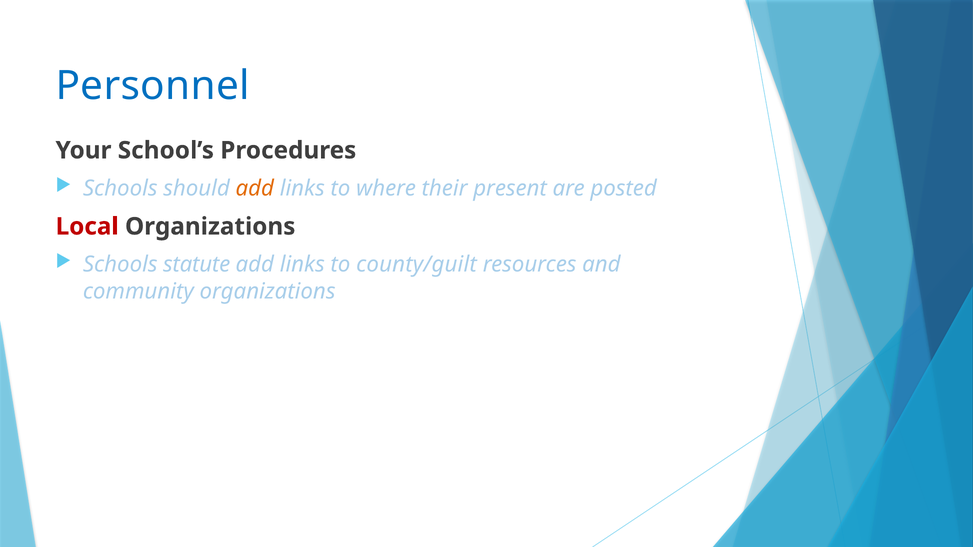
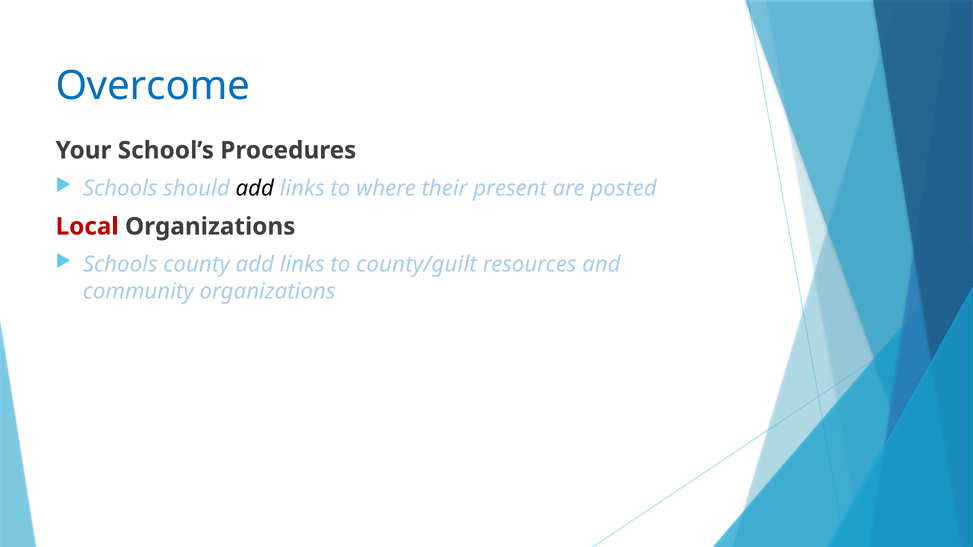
Personnel: Personnel -> Overcome (153, 86)
add colour: orange -> black (255, 188)
statute: statute -> county (197, 265)
